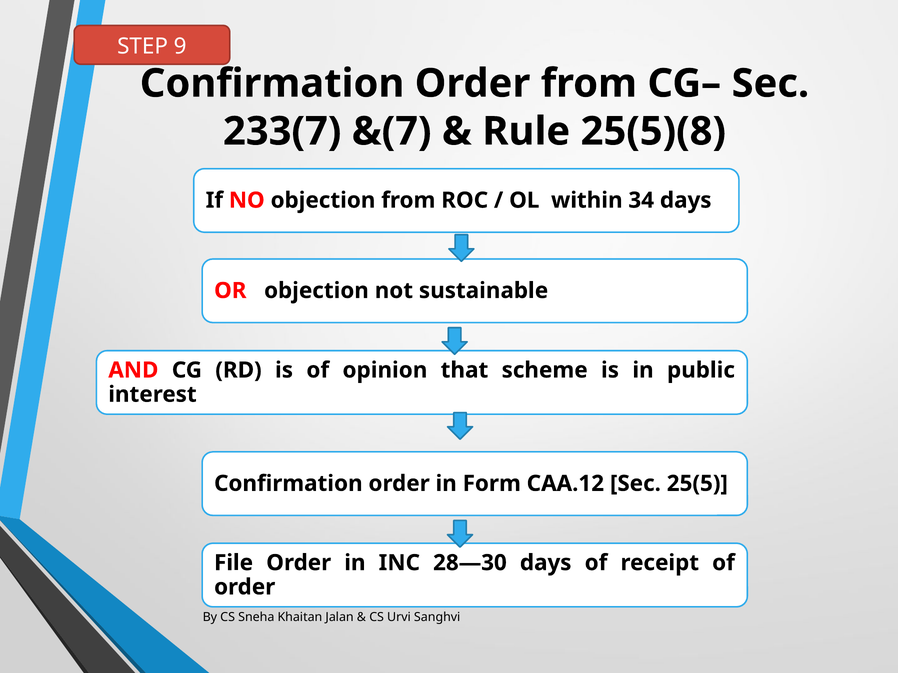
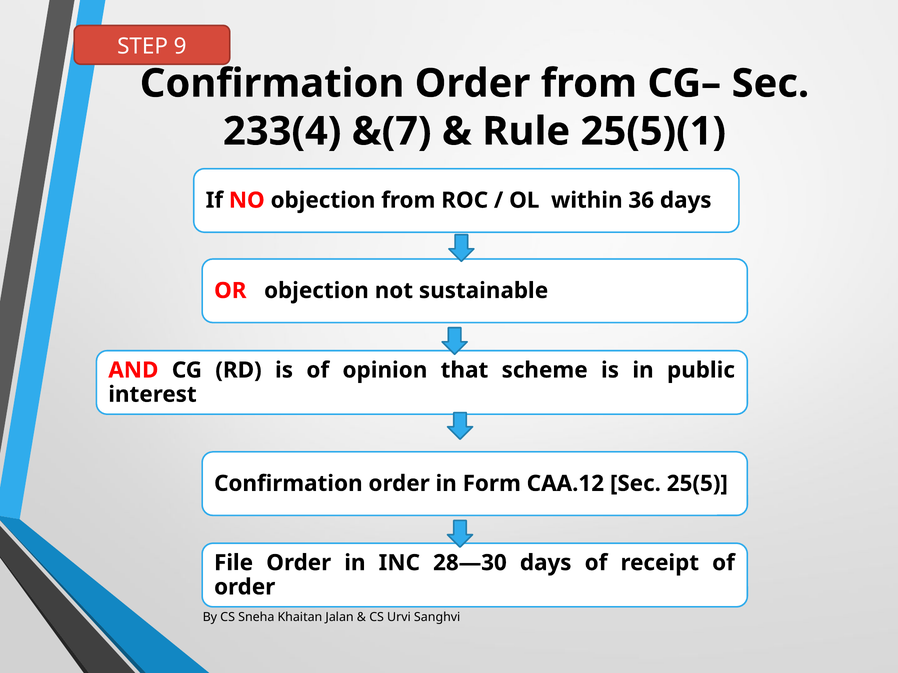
233(7: 233(7 -> 233(4 (282, 132)
25(5)(8: 25(5)(8 -> 25(5)(1 (653, 132)
34: 34 -> 36 (641, 200)
